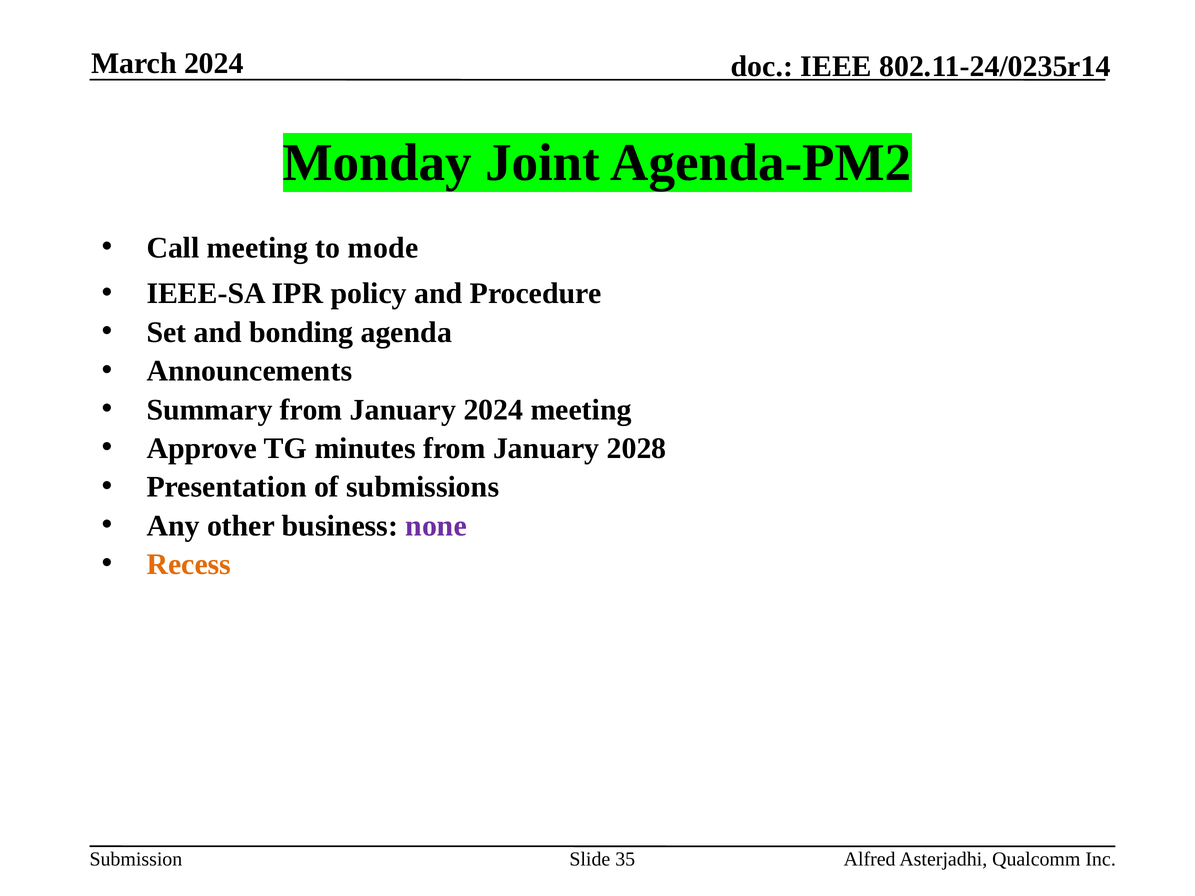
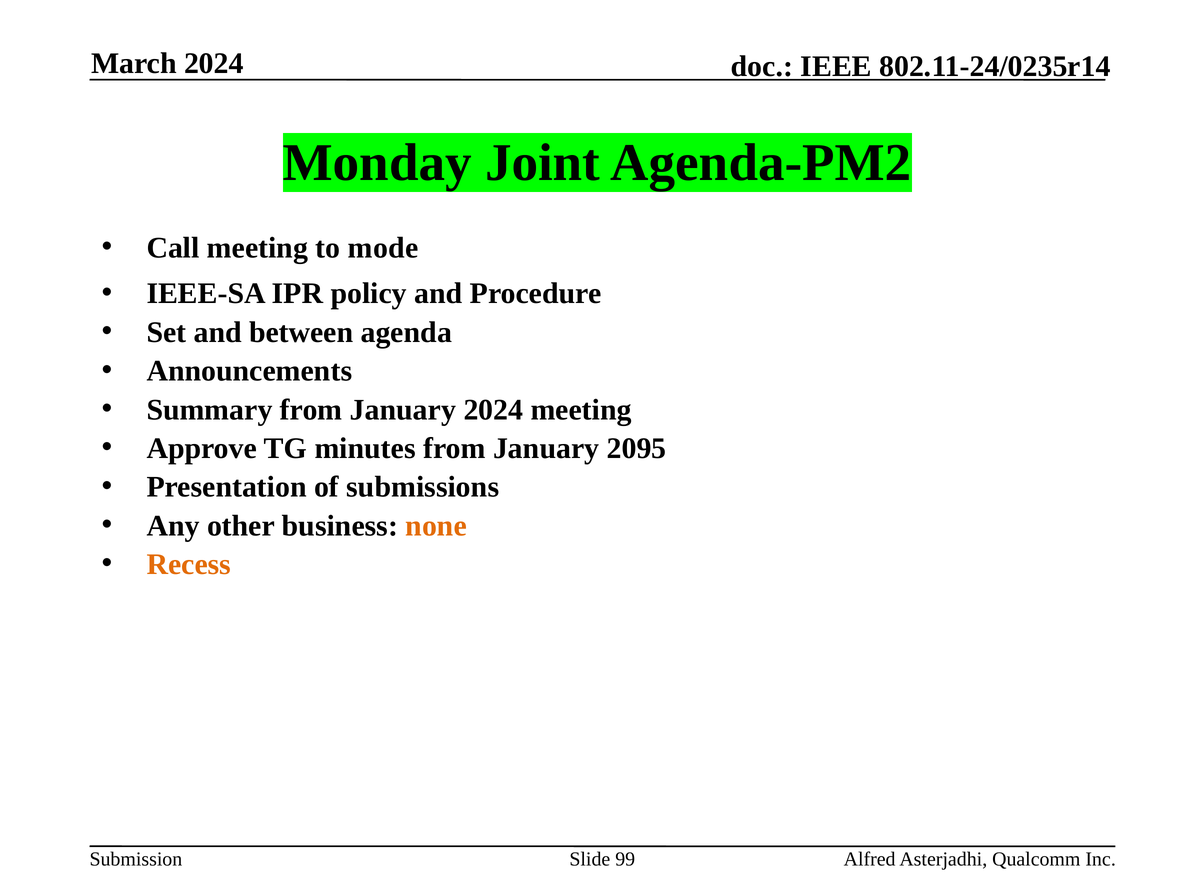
bonding: bonding -> between (301, 332)
2028: 2028 -> 2095 (637, 448)
none colour: purple -> orange (436, 526)
35: 35 -> 99 (625, 860)
